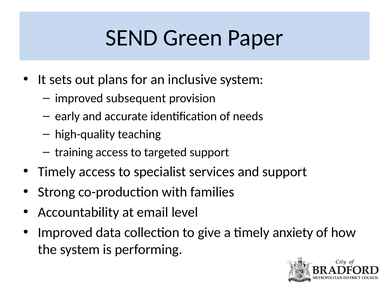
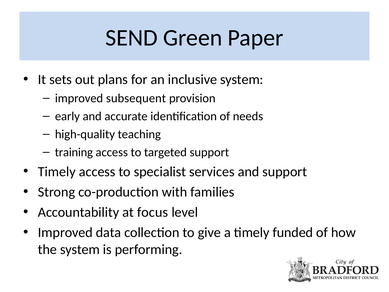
email: email -> focus (153, 212)
anxiety: anxiety -> funded (293, 232)
